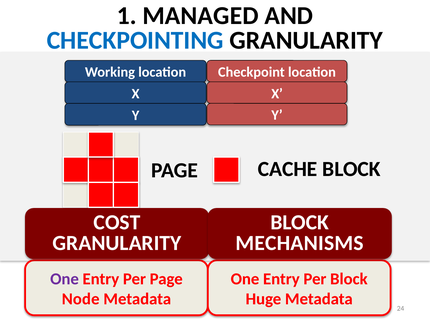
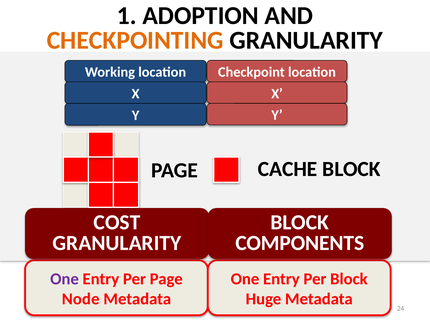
MANAGED: MANAGED -> ADOPTION (201, 16)
CHECKPOINTING colour: blue -> orange (135, 40)
MECHANISMS: MECHANISMS -> COMPONENTS (300, 243)
